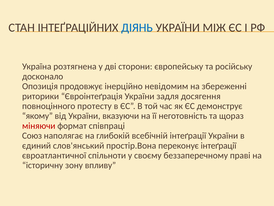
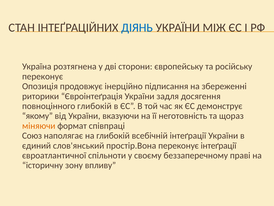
досконало: досконало -> переконує (43, 76)
невідомим: невідомим -> підписання (166, 86)
повноцінного протесту: протесту -> глибокій (94, 106)
міняючи colour: red -> orange (39, 126)
